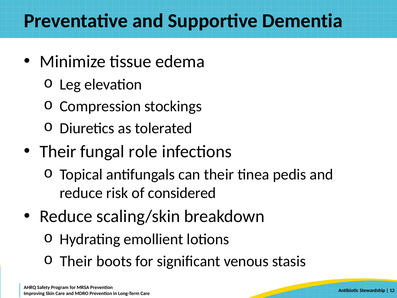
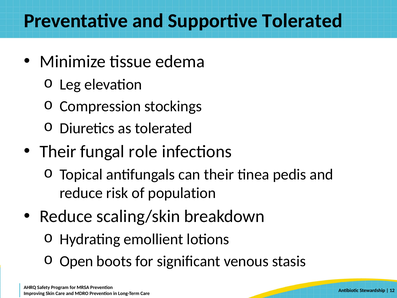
Supportive Dementia: Dementia -> Tolerated (302, 21)
considered: considered -> population (182, 193)
Their: Their -> Open (76, 261)
